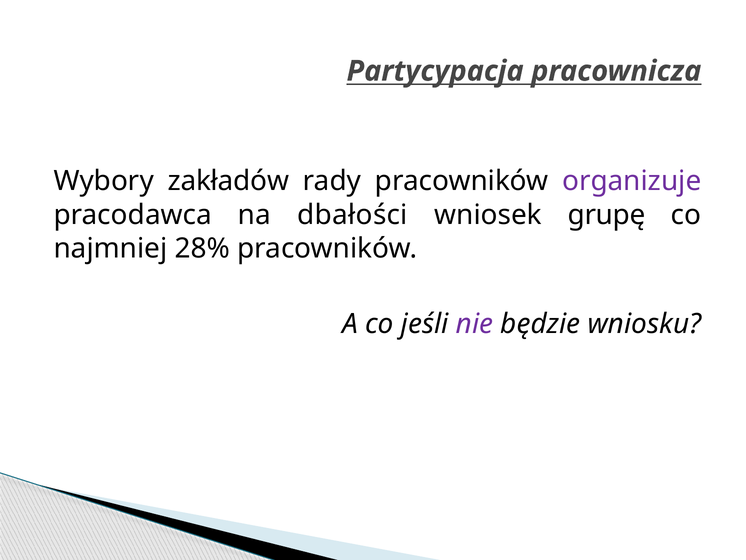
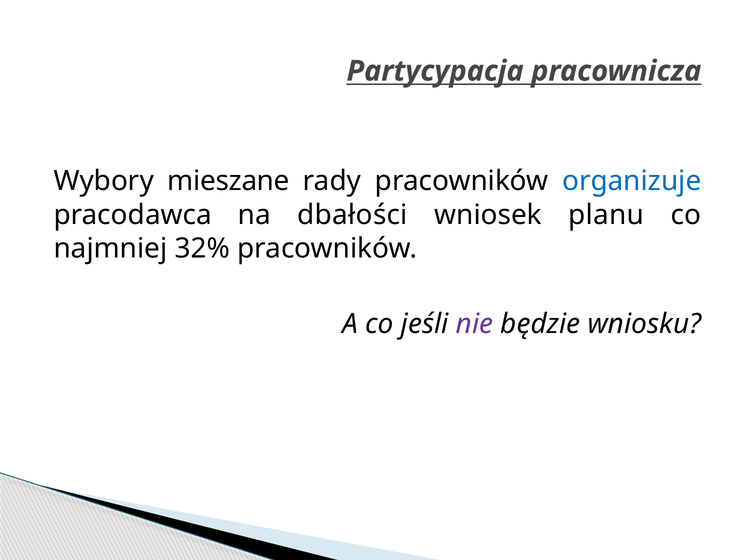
zakładów: zakładów -> mieszane (228, 181)
organizuje colour: purple -> blue (632, 181)
grupę: grupę -> planu (606, 215)
28%: 28% -> 32% (202, 248)
